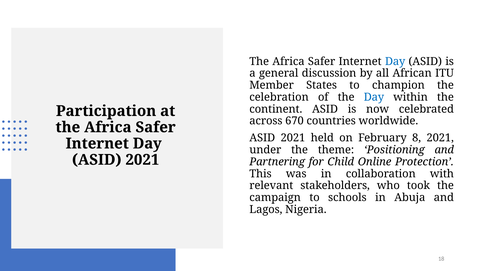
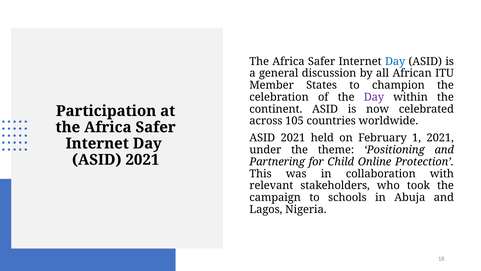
Day colour: blue -> purple (374, 97)
670: 670 -> 105 (294, 121)
8: 8 -> 1 (417, 138)
